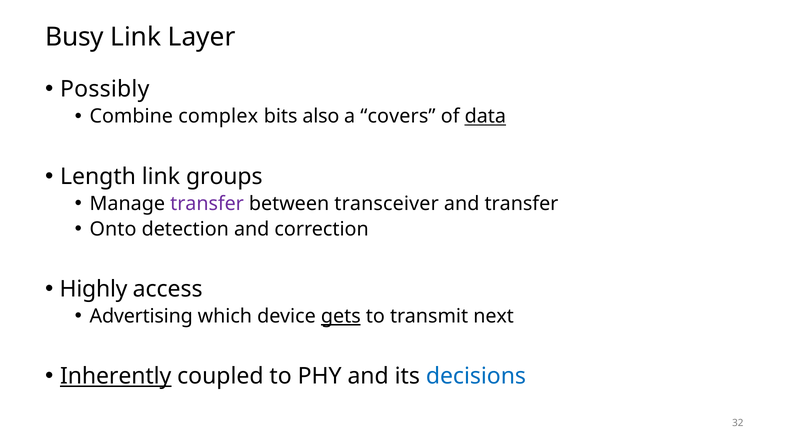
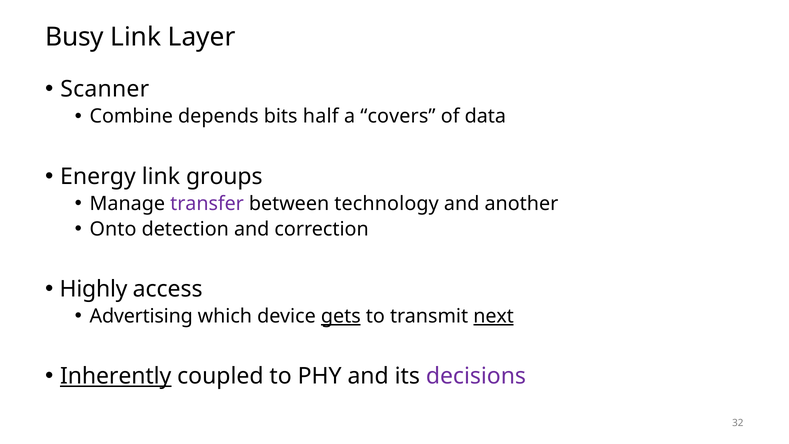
Possibly: Possibly -> Scanner (105, 89)
complex: complex -> depends (218, 116)
also: also -> half (321, 116)
data underline: present -> none (485, 116)
Length: Length -> Energy (98, 176)
transceiver: transceiver -> technology (387, 204)
and transfer: transfer -> another (521, 204)
next underline: none -> present (494, 316)
decisions colour: blue -> purple (476, 376)
